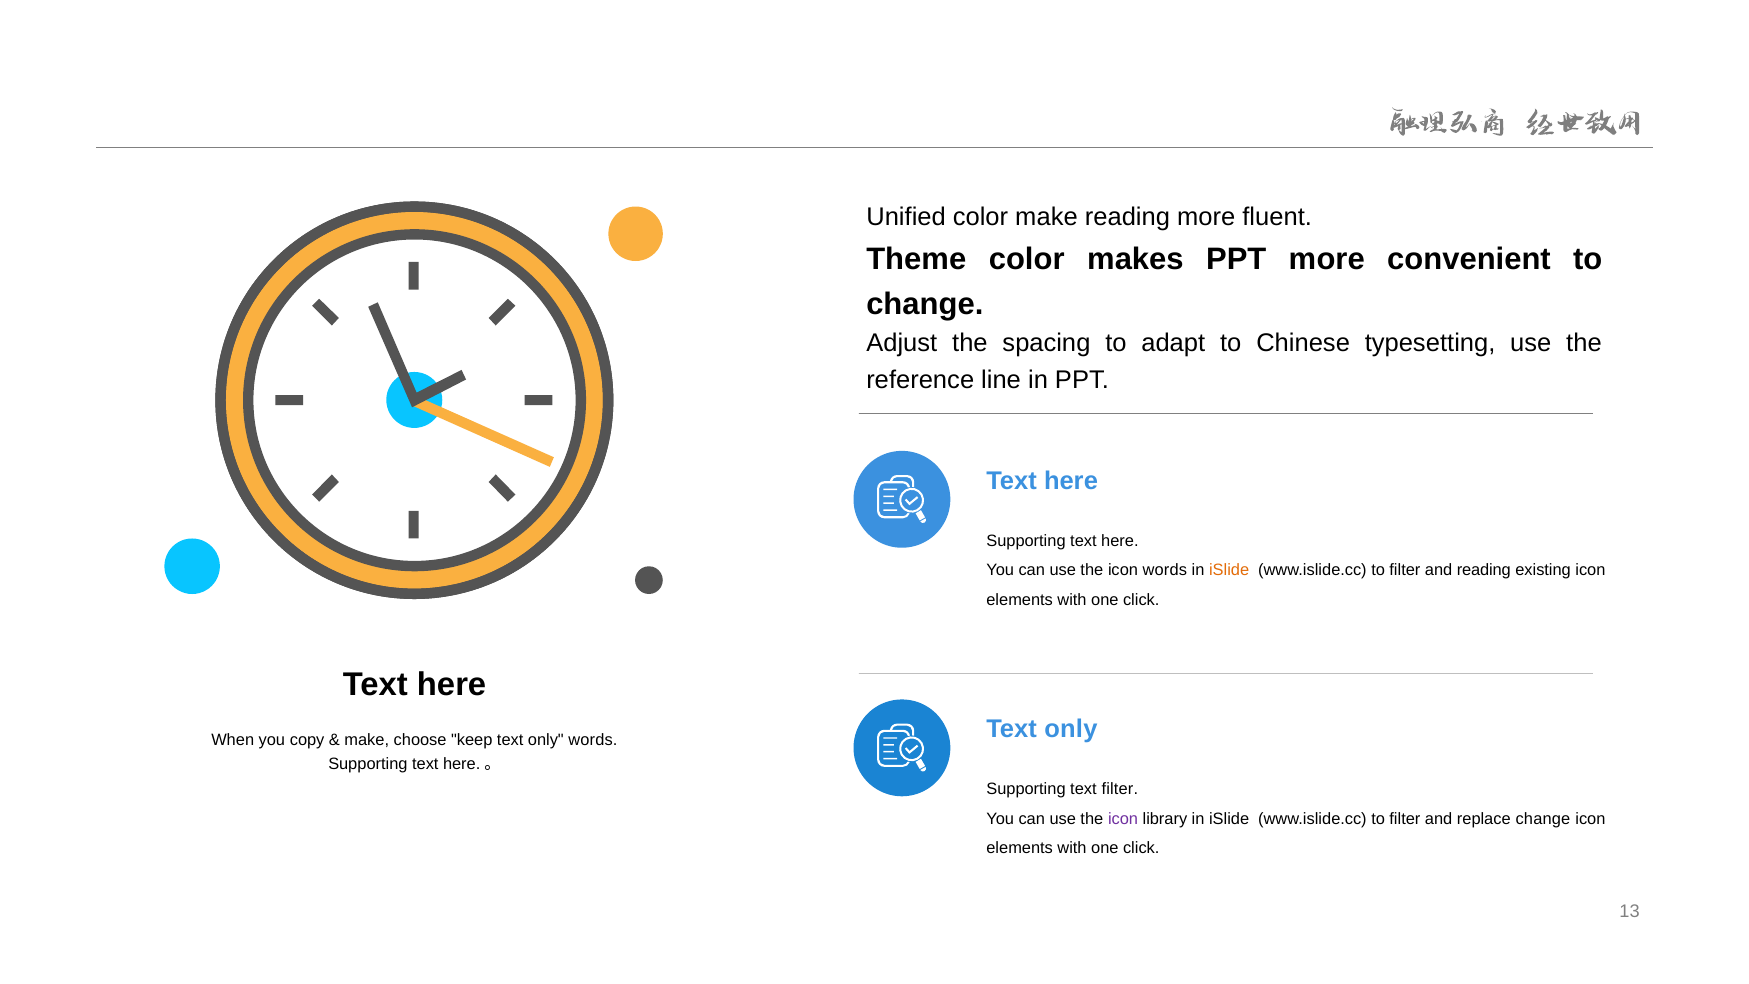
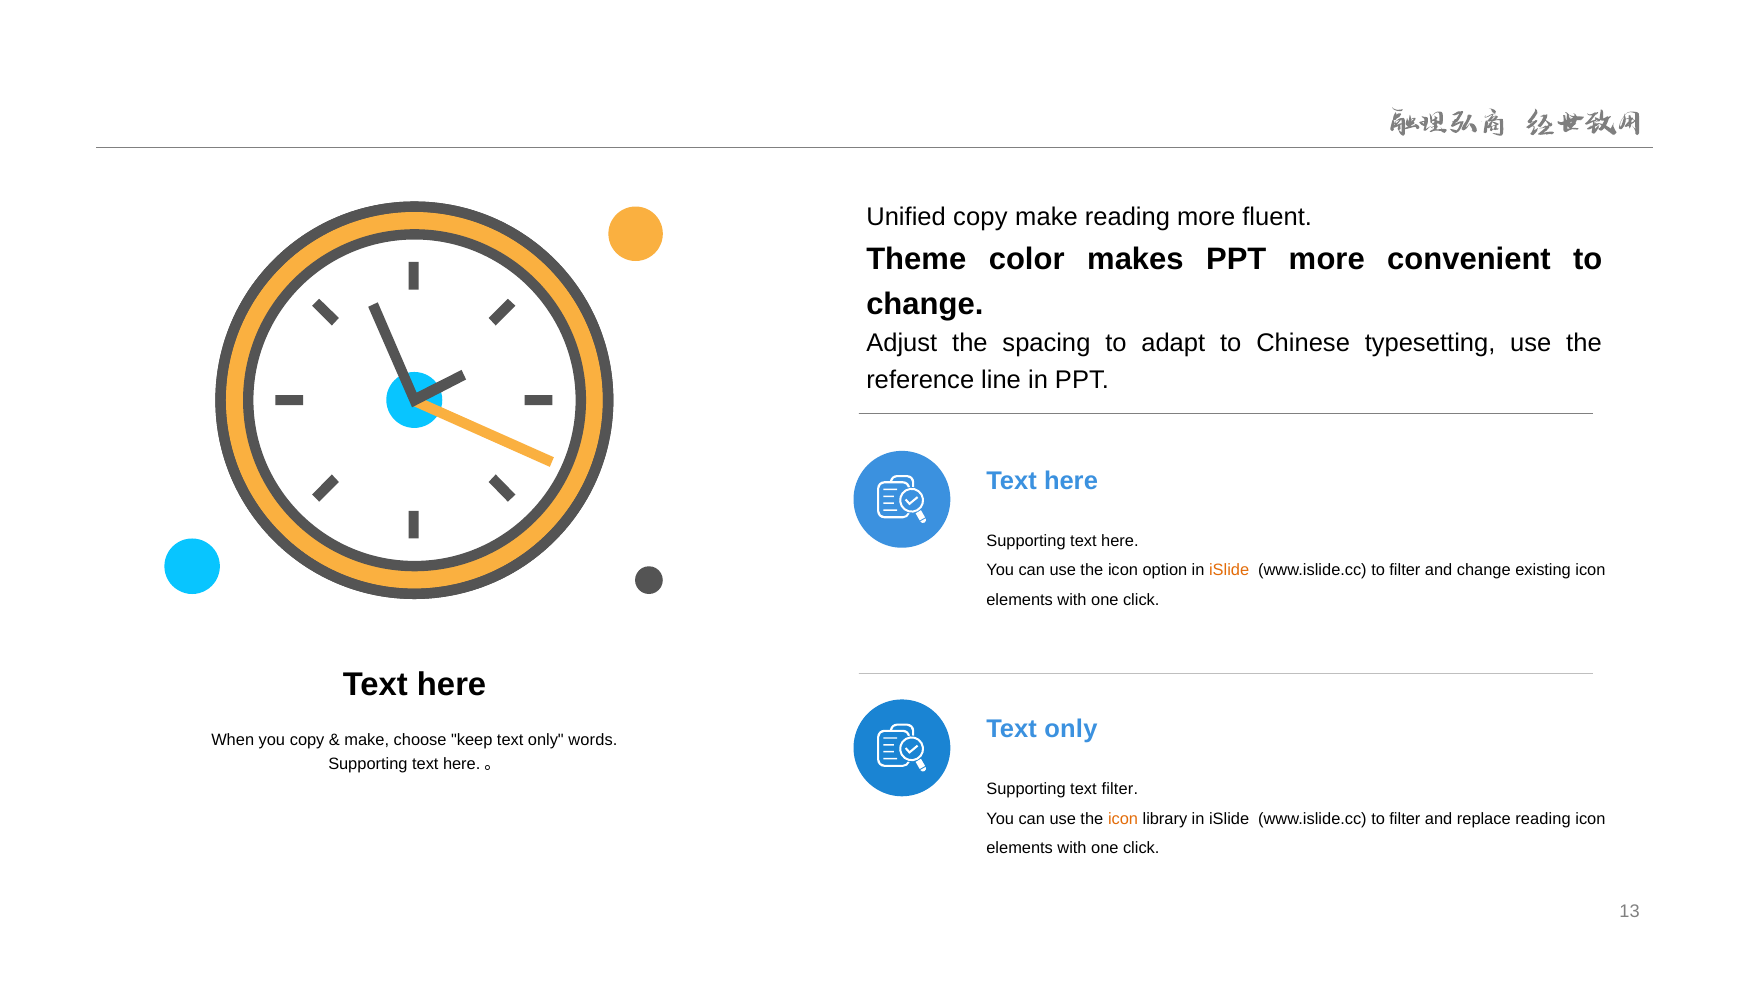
Unified color: color -> copy (980, 218)
icon words: words -> option (1165, 570)
and reading: reading -> change (1484, 570)
icon colour: purple -> orange (1123, 819)
replace change: change -> reading (1543, 819)
